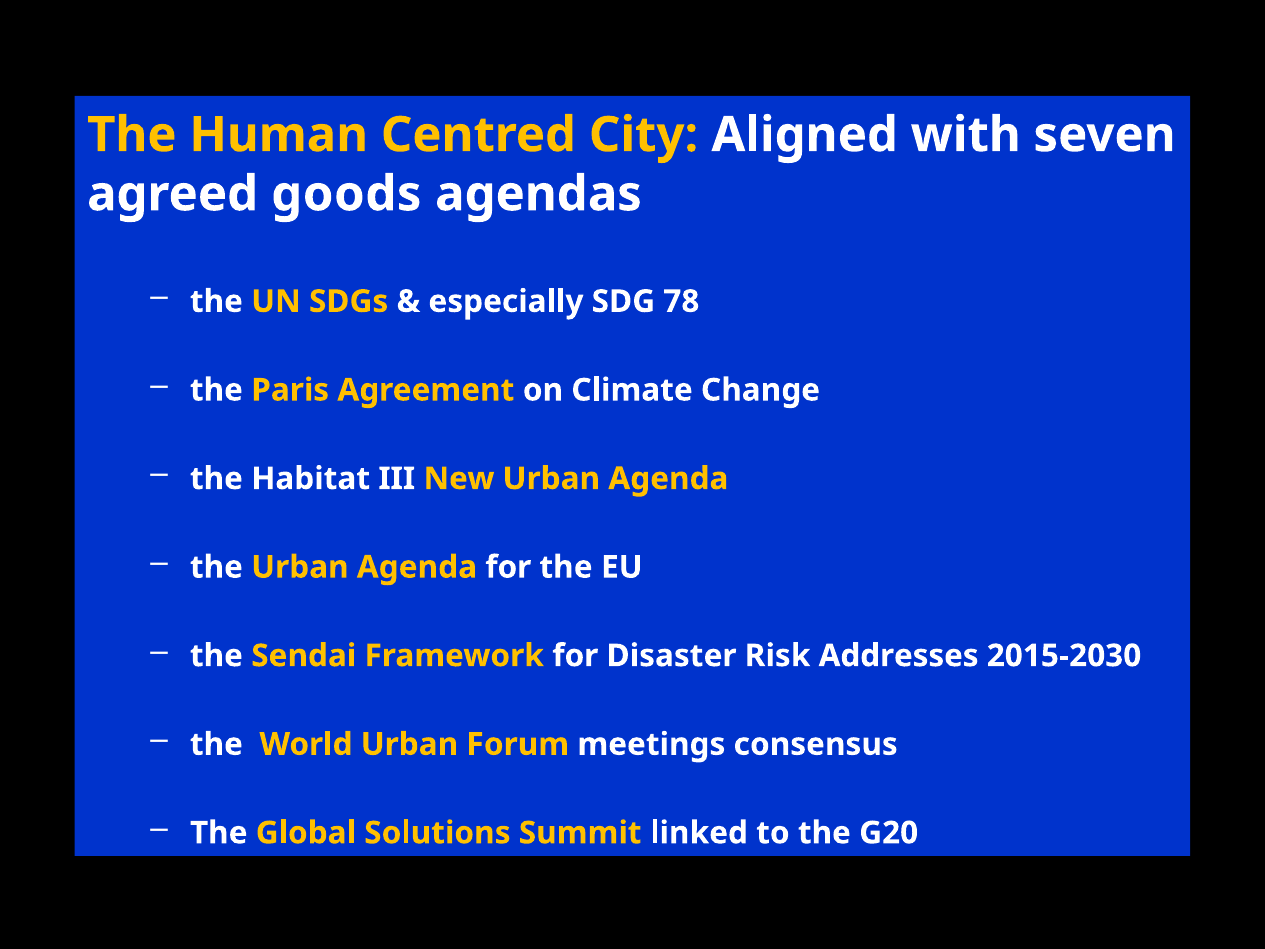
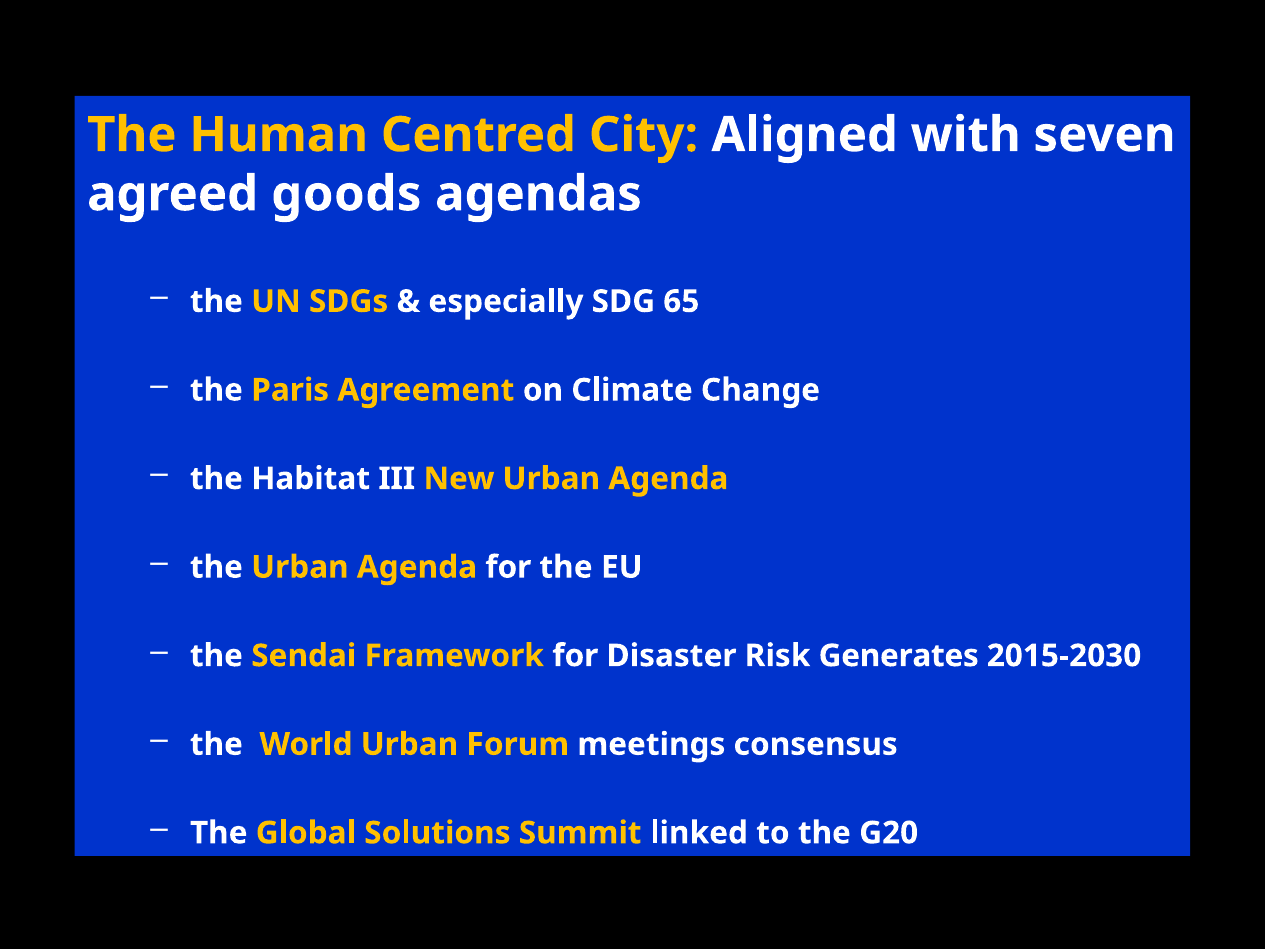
78: 78 -> 65 (681, 301)
Addresses: Addresses -> Generates (899, 656)
